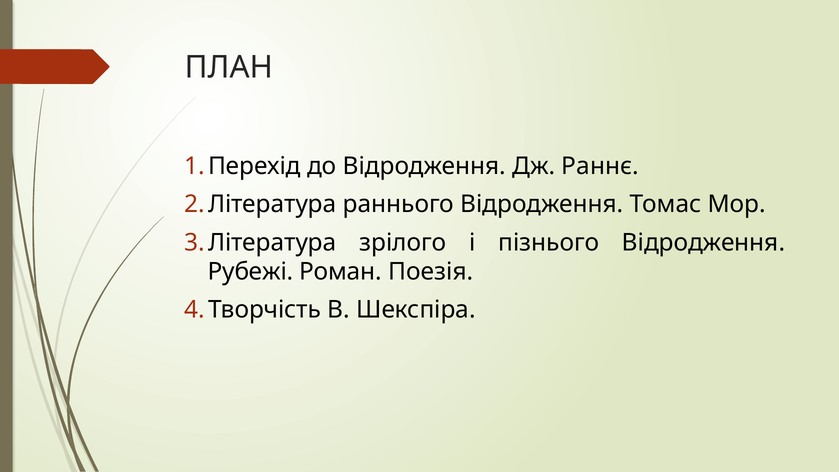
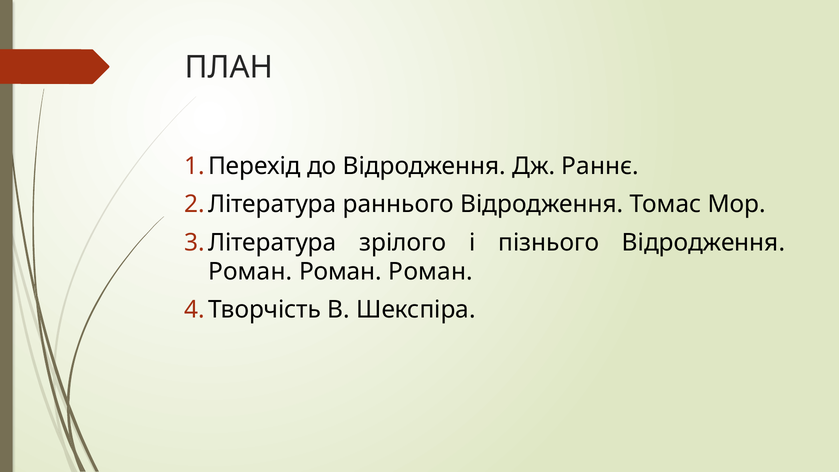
Рубежі: Рубежі -> Роман (250, 272)
Поезія: Поезія -> Роман (431, 272)
